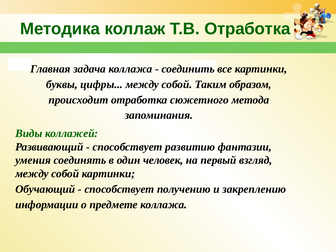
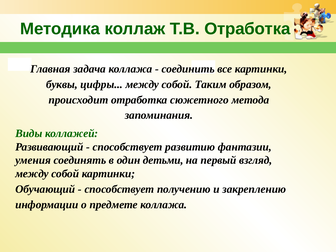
человек: человек -> детьми (163, 160)
